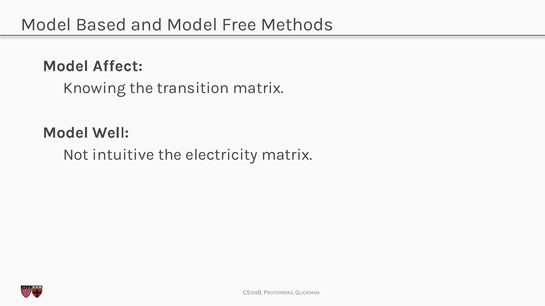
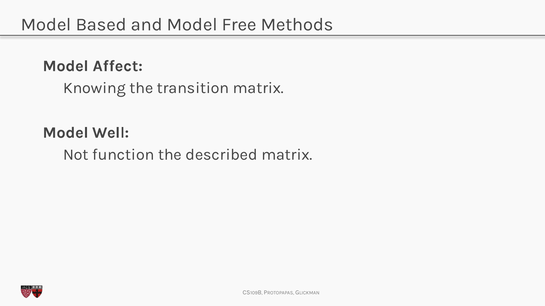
intuitive: intuitive -> function (123, 155)
electricity: electricity -> described (222, 155)
